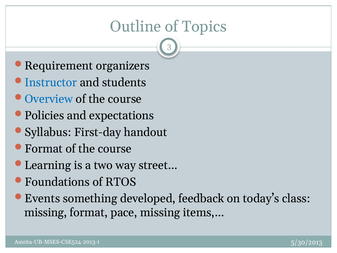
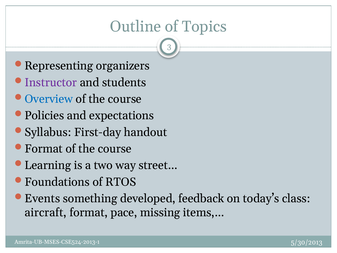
Requirement: Requirement -> Representing (59, 66)
Instructor colour: blue -> purple (51, 82)
missing: missing -> aircraft (46, 212)
